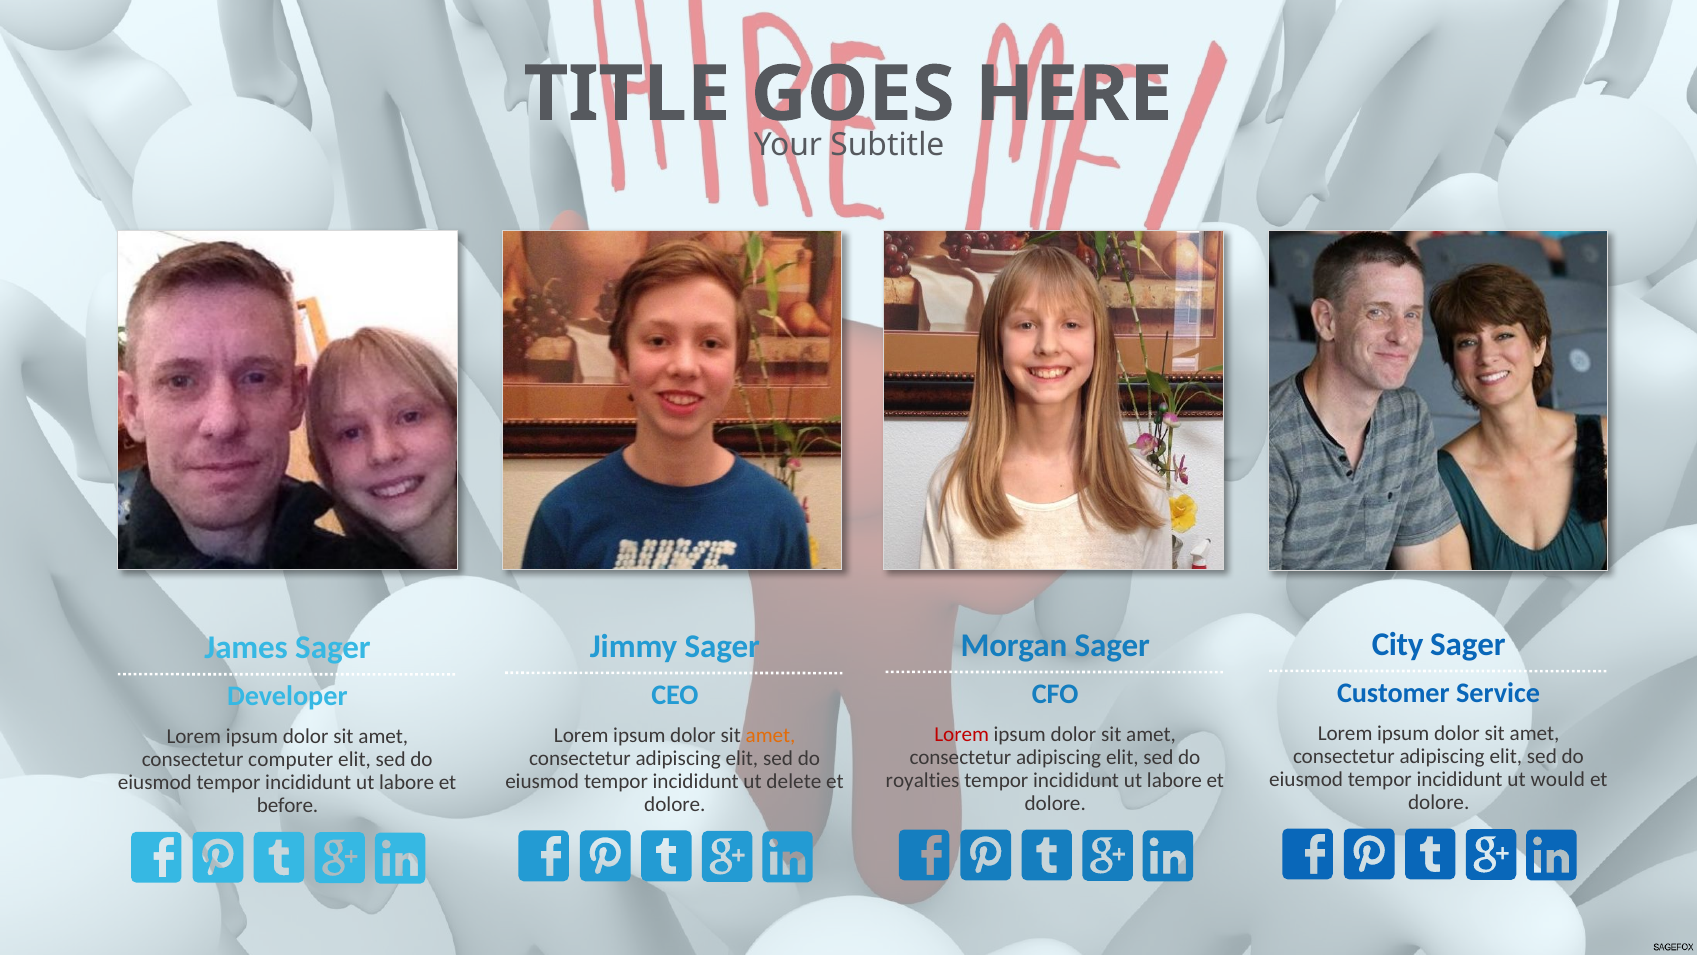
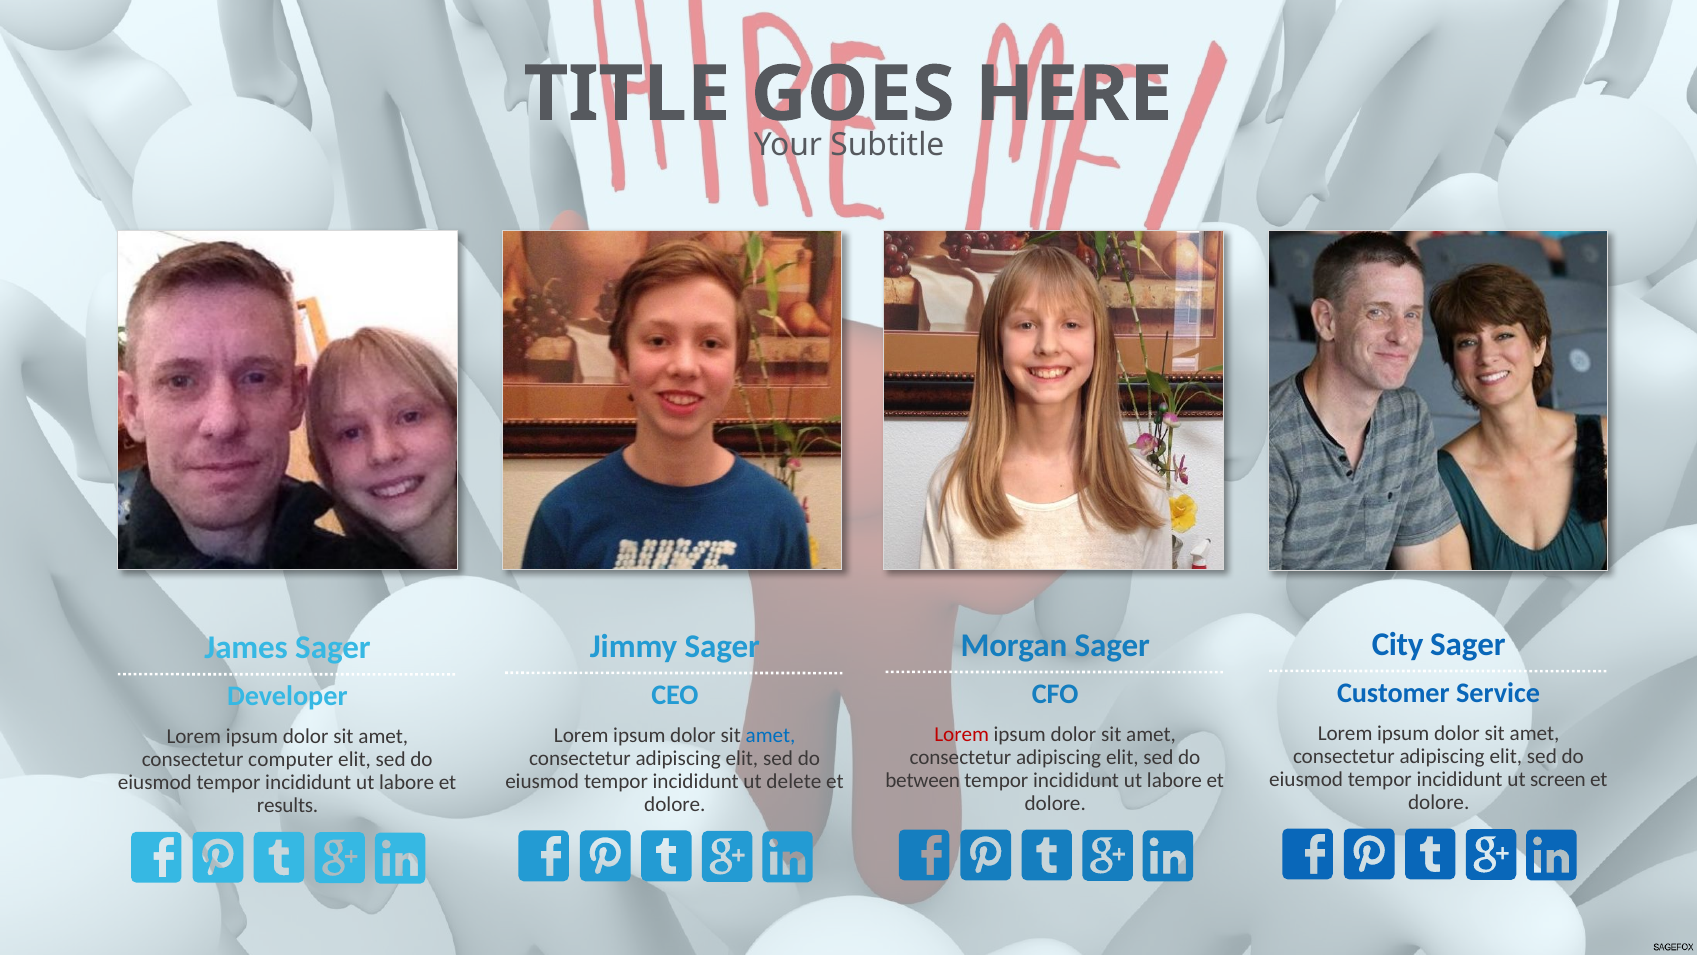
amet colour: orange -> blue (771, 735)
would: would -> screen (1558, 779)
royalties: royalties -> between (923, 780)
before: before -> results (288, 805)
